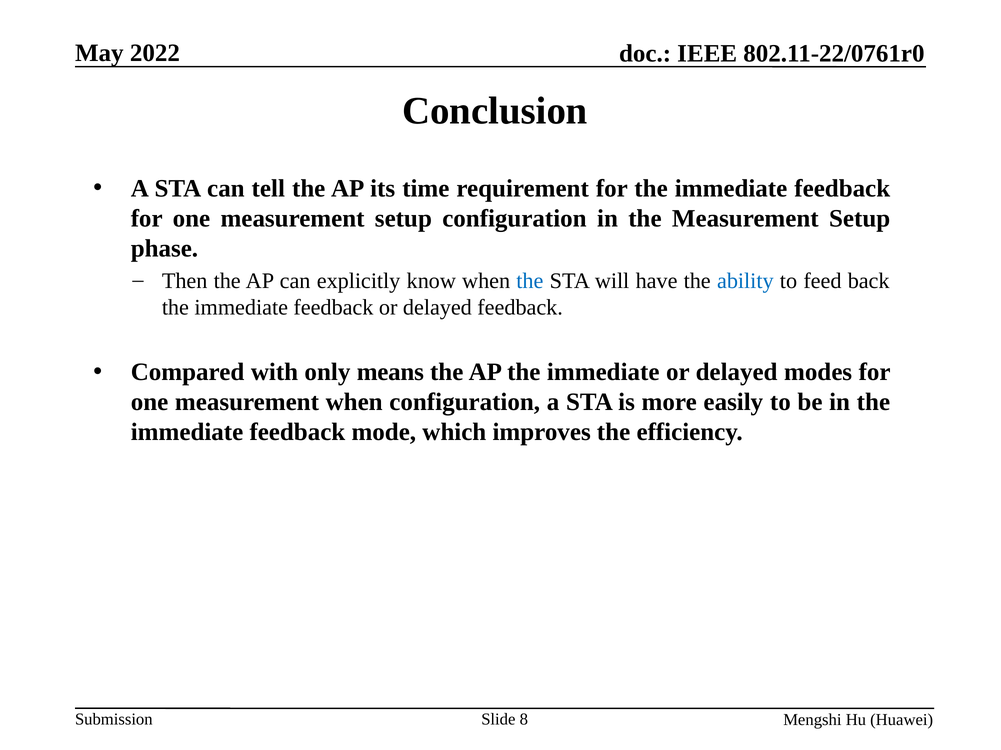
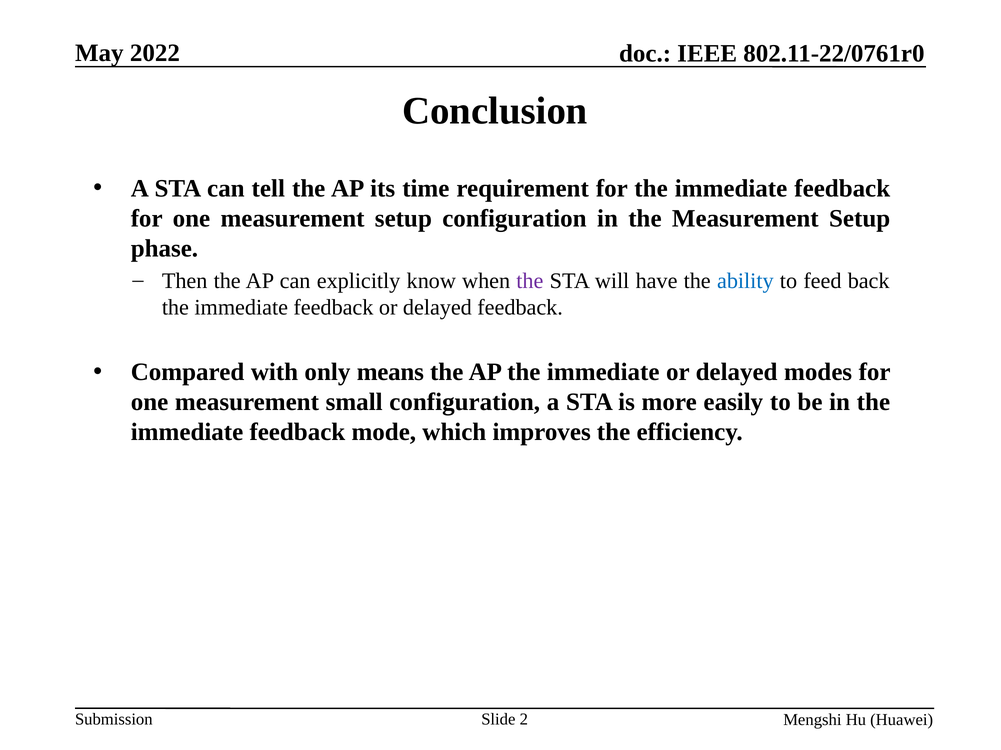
the colour: blue -> purple (530, 281)
measurement when: when -> small (354, 403)
8: 8 -> 2 (524, 720)
